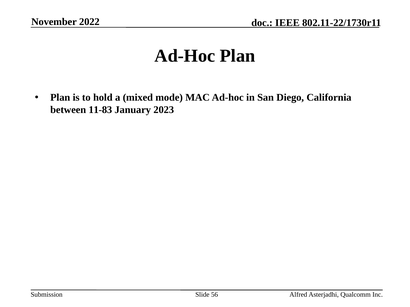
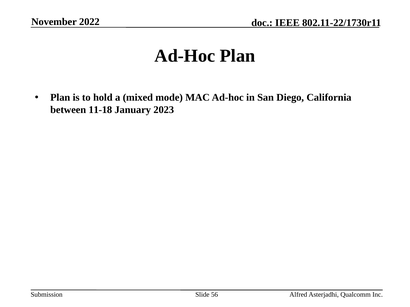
11-83: 11-83 -> 11-18 (100, 110)
